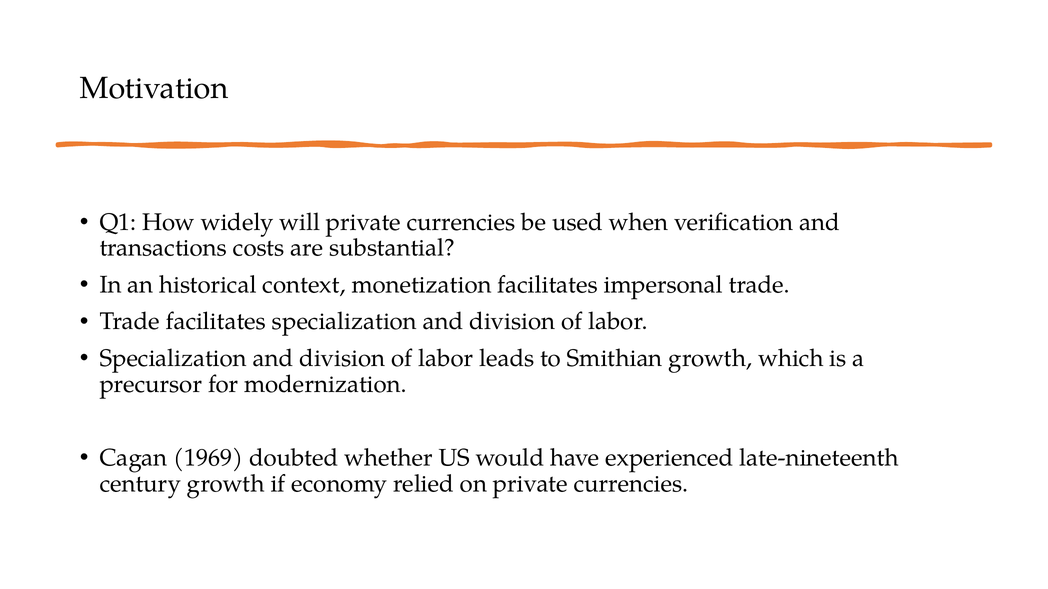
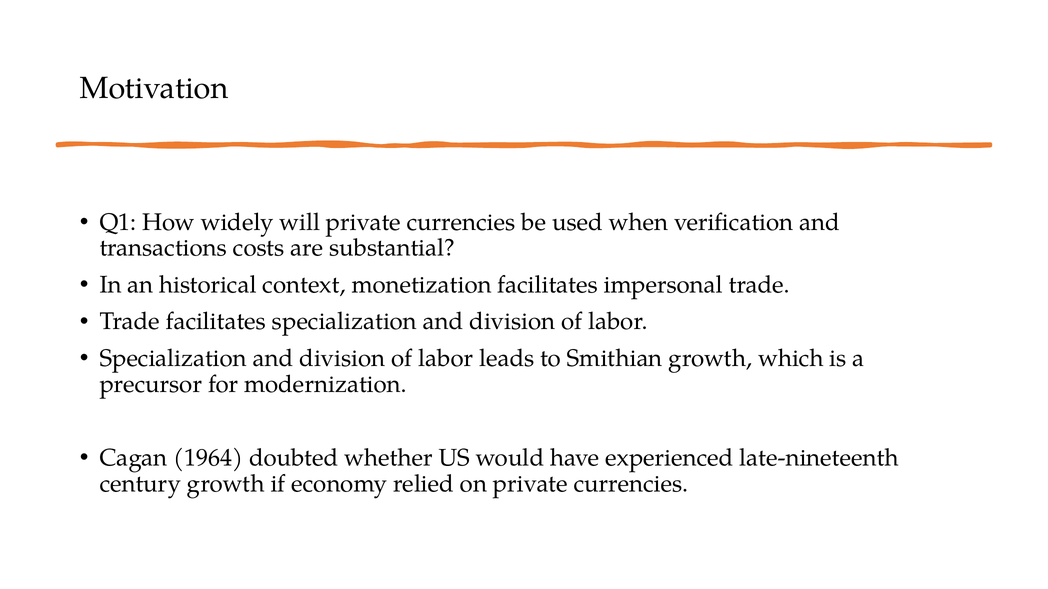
1969: 1969 -> 1964 (208, 458)
